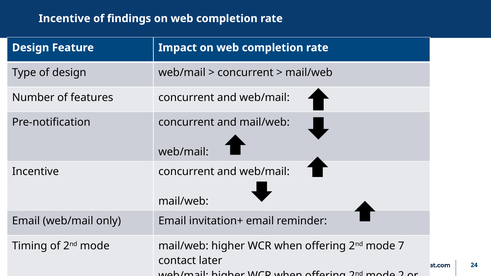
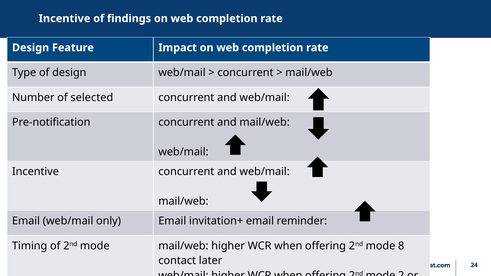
features: features -> selected (92, 98)
7: 7 -> 8 (401, 246)
